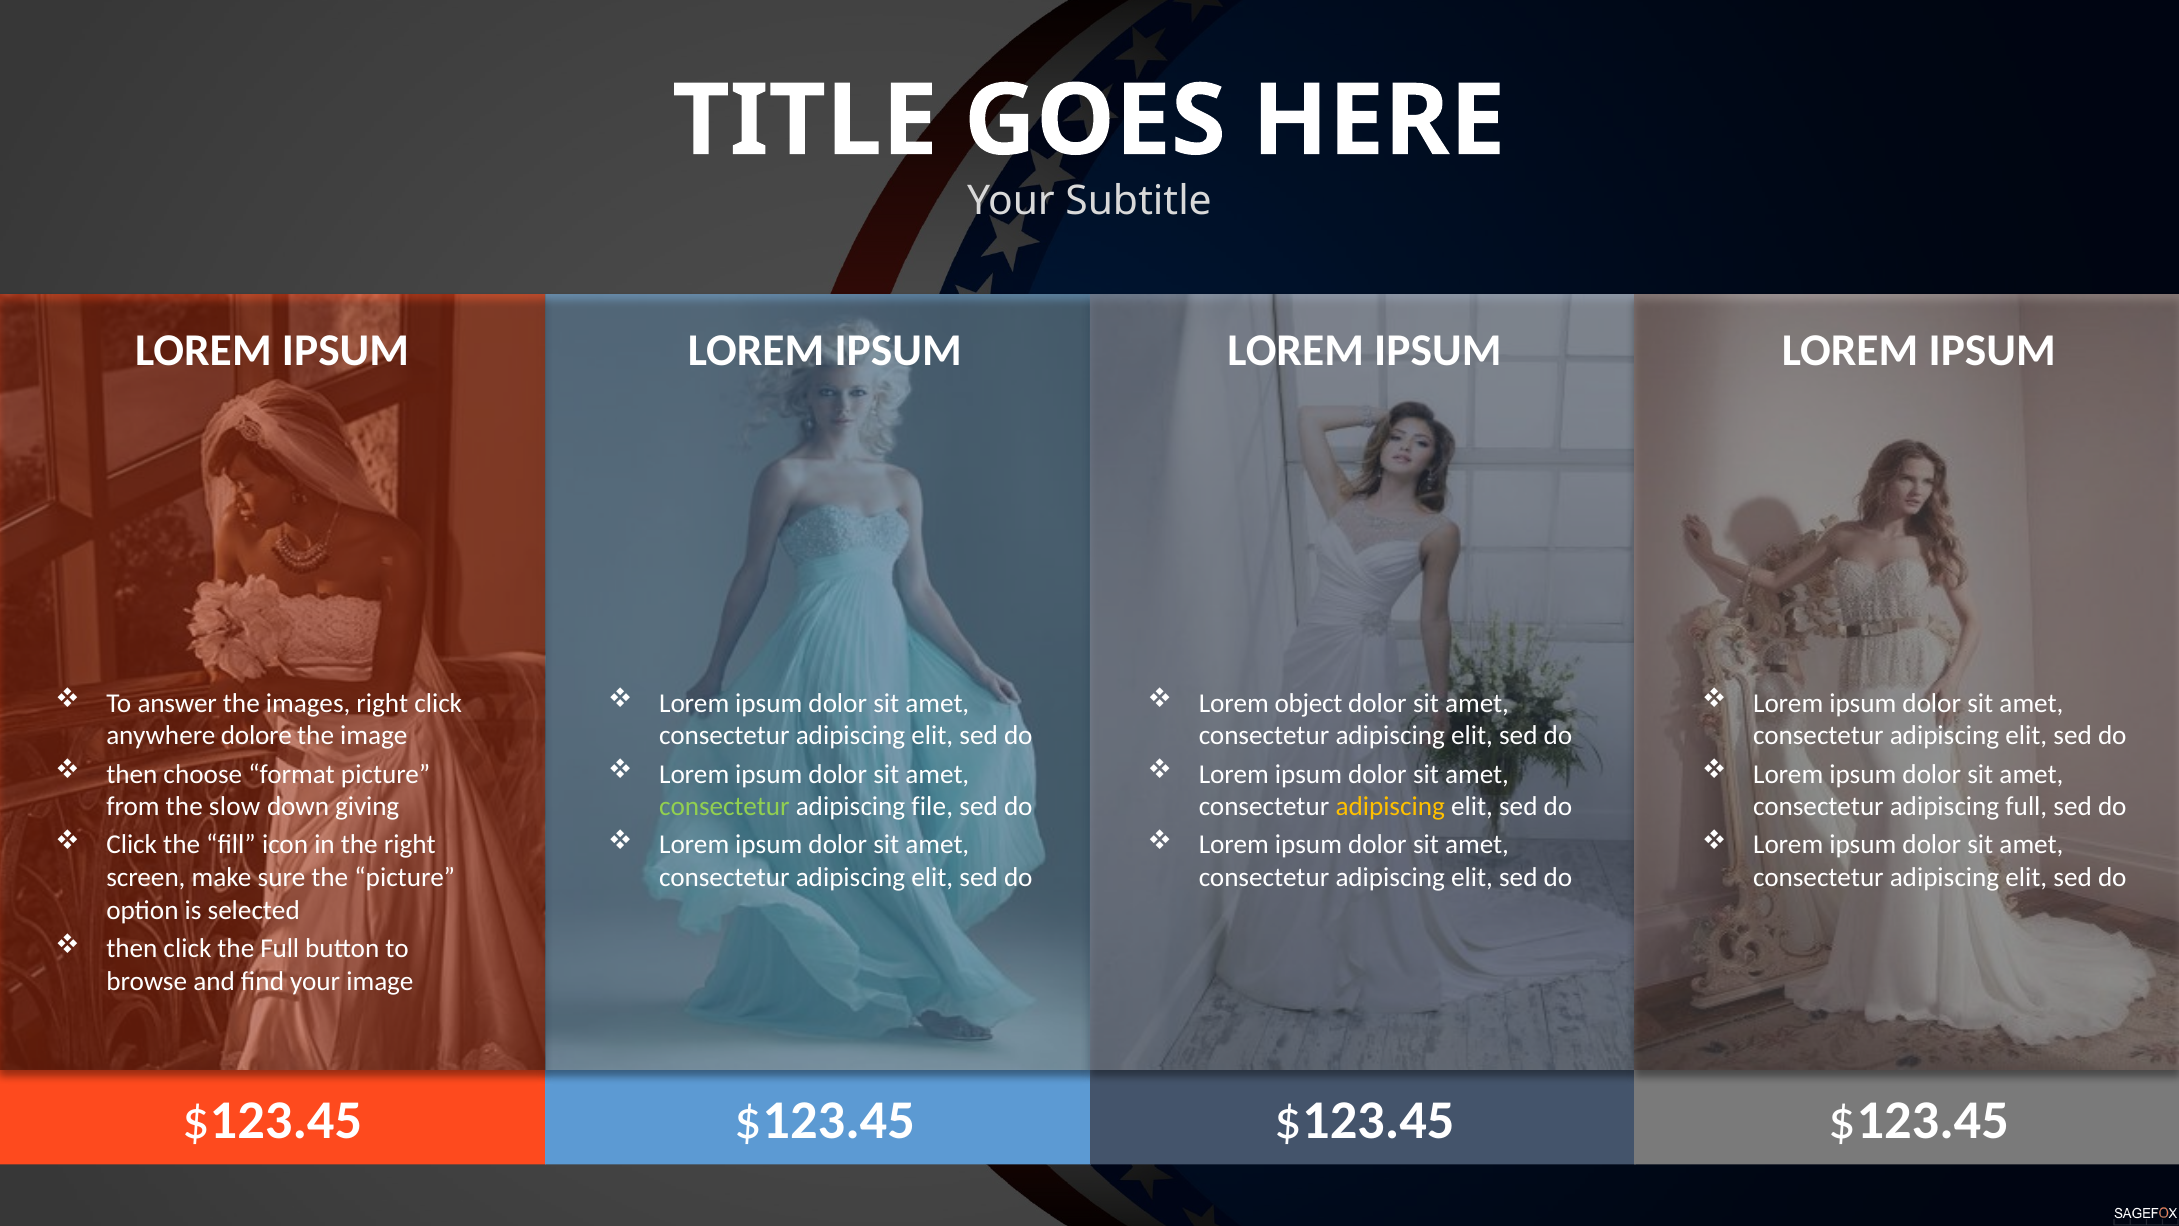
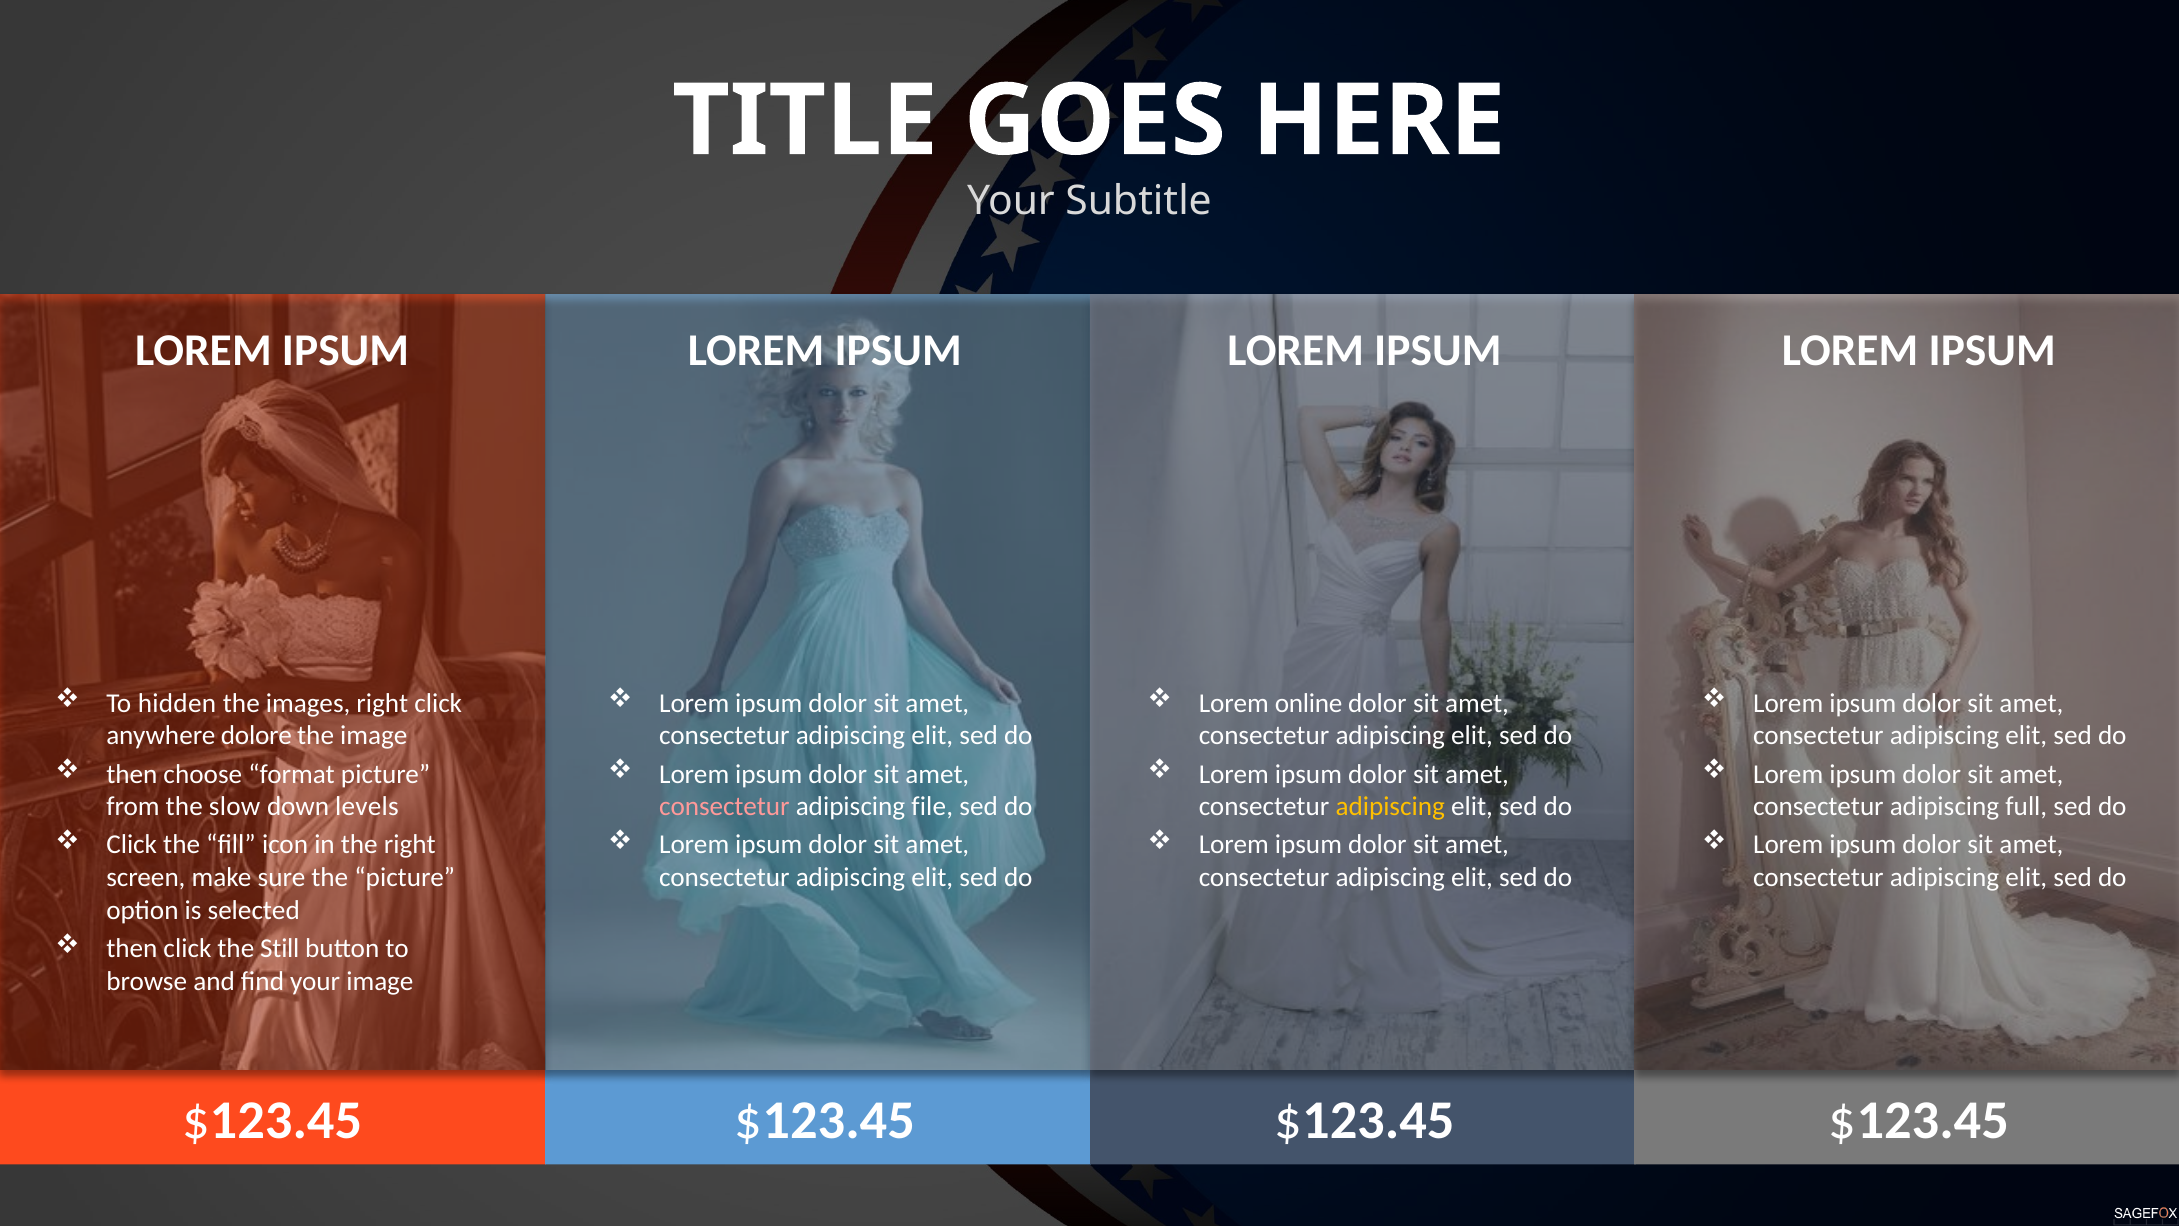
answer: answer -> hidden (177, 703)
object: object -> online (1309, 703)
giving: giving -> levels (367, 807)
consectetur colour: light green -> pink (724, 807)
the Full: Full -> Still (280, 948)
